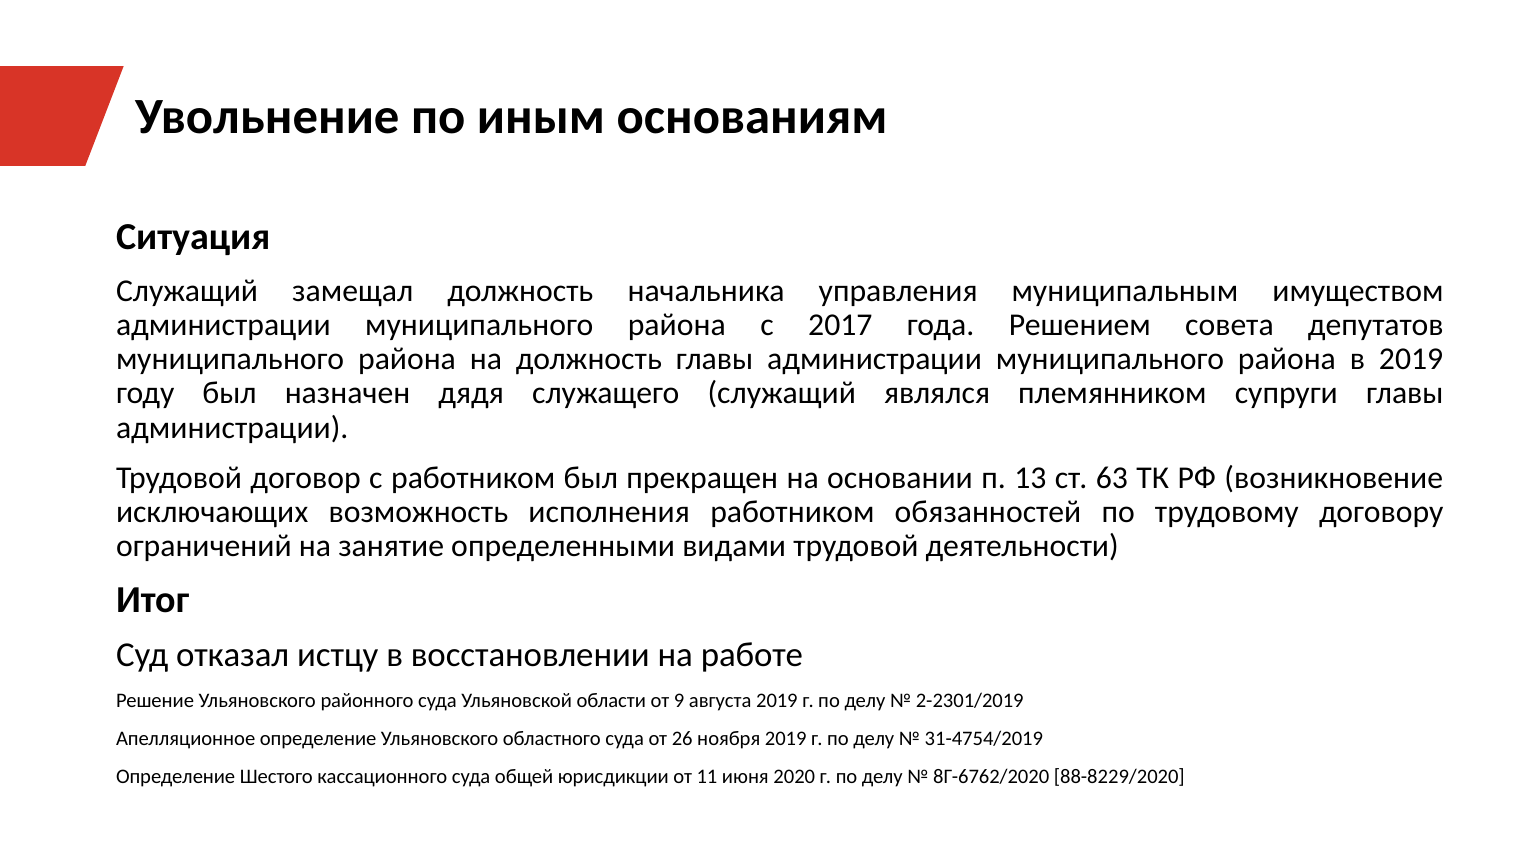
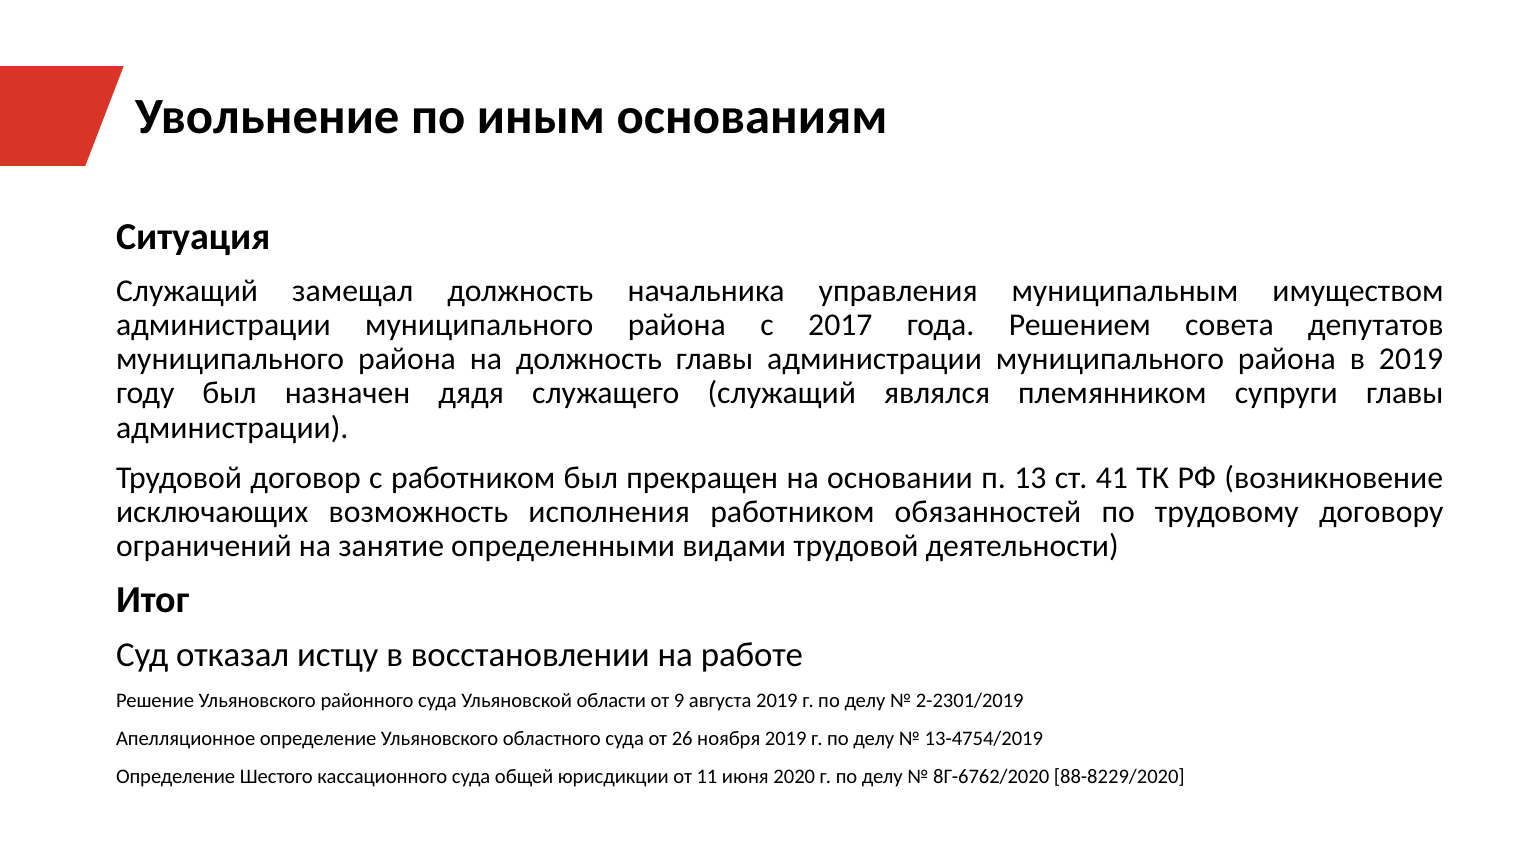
63: 63 -> 41 (1112, 478)
31-4754/2019: 31-4754/2019 -> 13-4754/2019 (984, 739)
